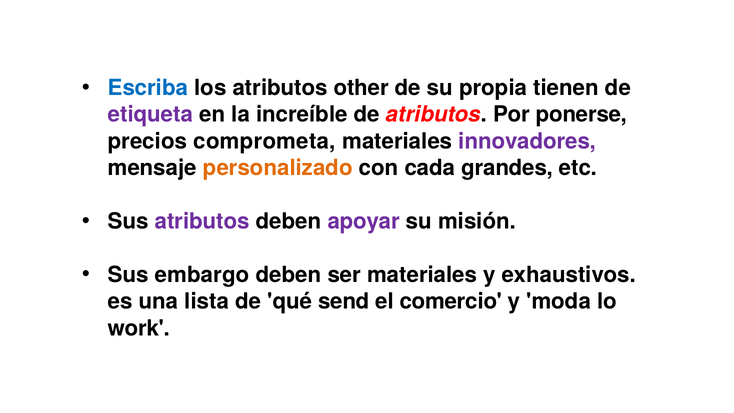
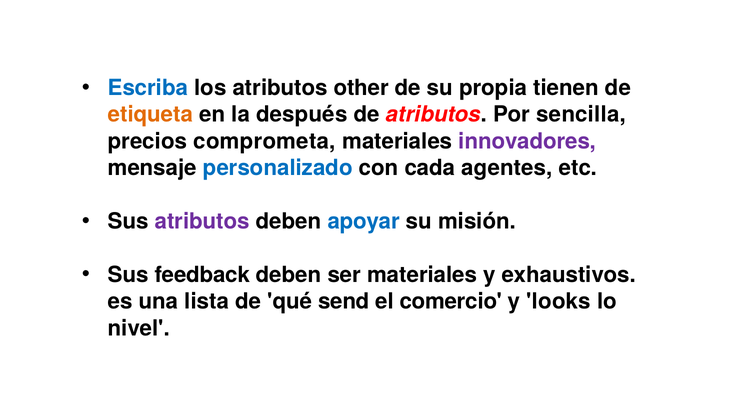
etiqueta colour: purple -> orange (150, 115)
increíble: increíble -> después (302, 115)
ponerse: ponerse -> sencilla (581, 115)
personalizado colour: orange -> blue (278, 168)
grandes: grandes -> agentes (507, 168)
apoyar colour: purple -> blue (364, 221)
embargo: embargo -> feedback (202, 275)
moda: moda -> looks (559, 301)
work: work -> nivel (139, 328)
